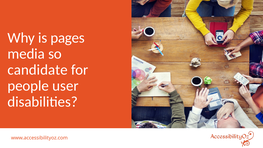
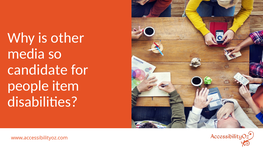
pages: pages -> other (67, 38)
user: user -> item (66, 86)
